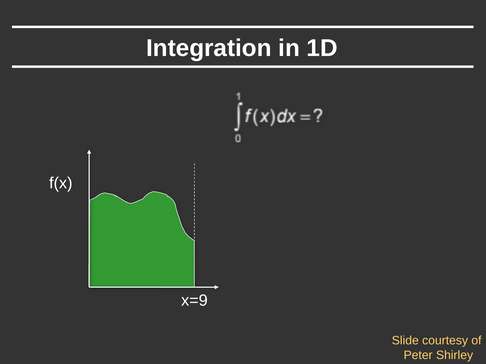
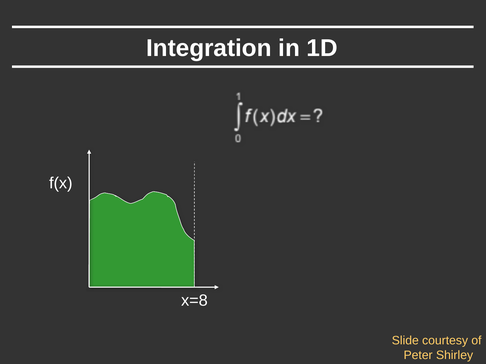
x=9: x=9 -> x=8 (194, 301)
